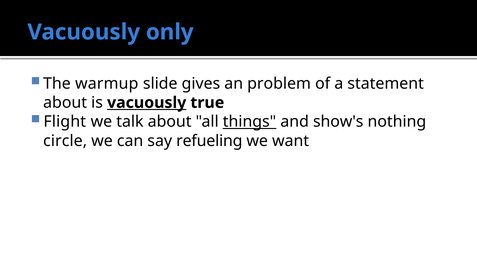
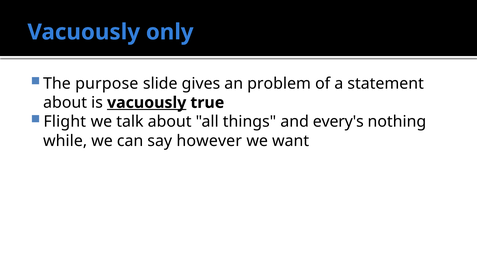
warmup: warmup -> purpose (107, 84)
things underline: present -> none (250, 122)
show's: show's -> every's (338, 122)
circle: circle -> while (65, 141)
refueling: refueling -> however (209, 141)
